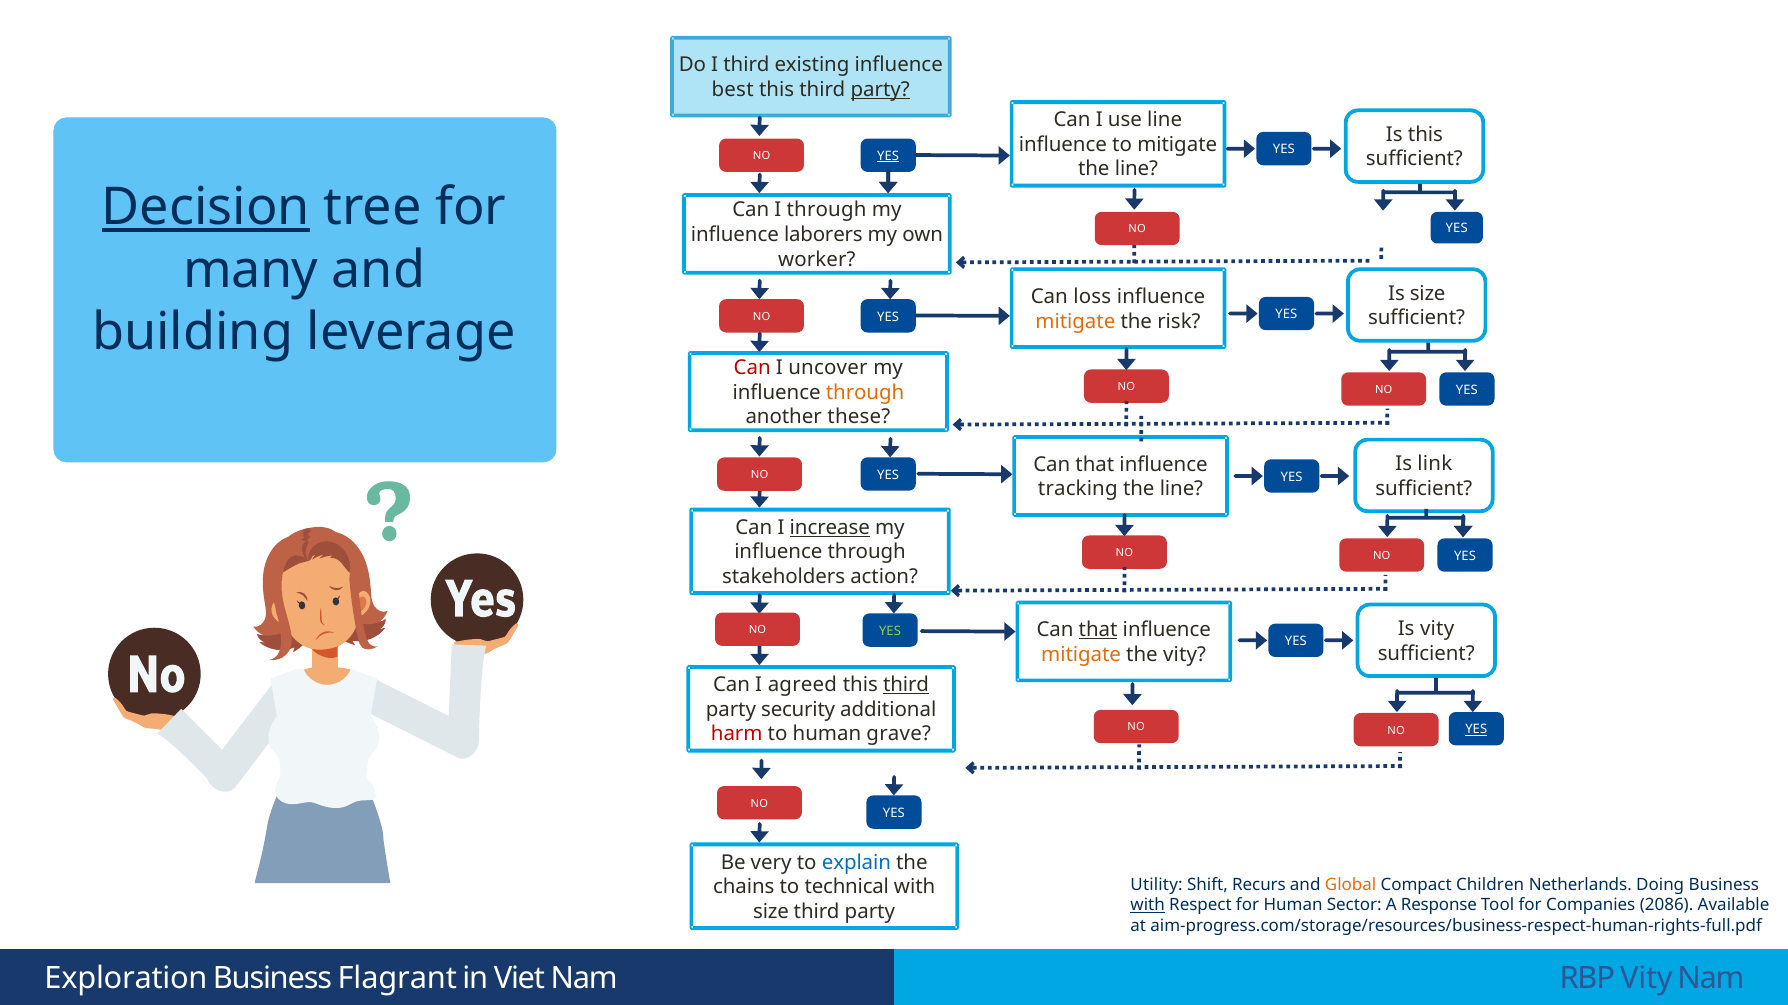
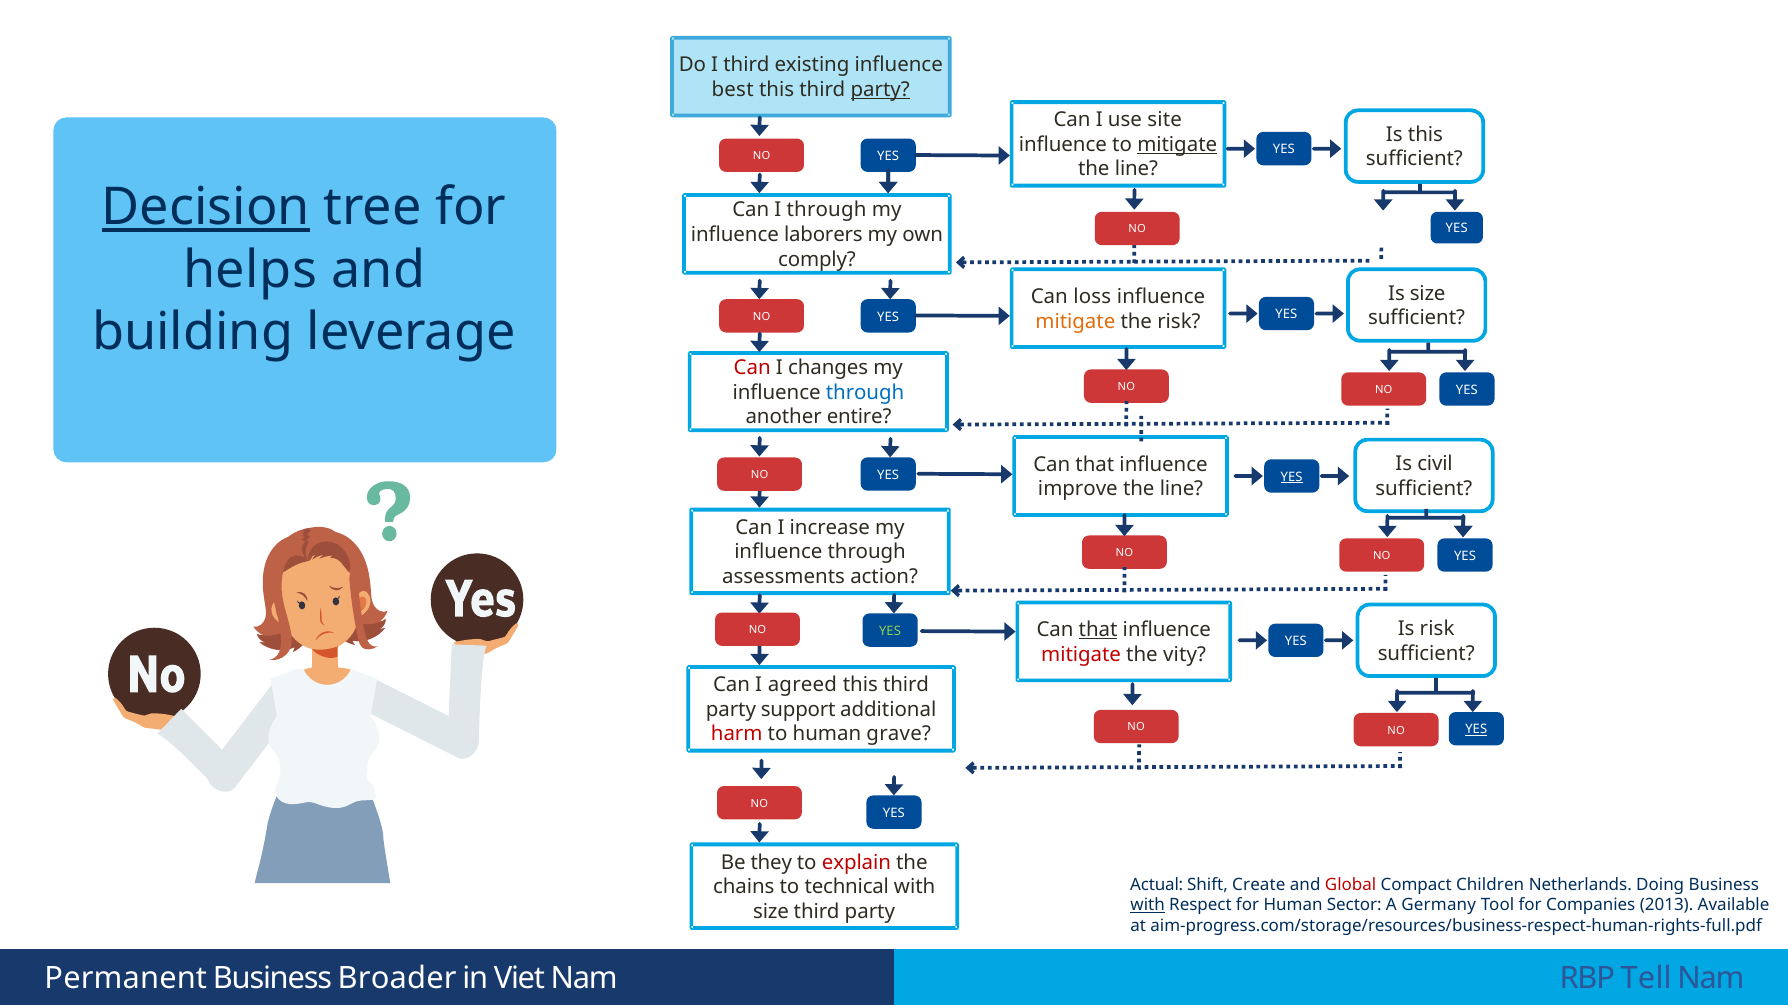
use line: line -> site (1165, 120)
mitigate underline: none -> present (1177, 145)
YES underline: present -> none (888, 156)
worker: worker -> comply (817, 259)
many: many -> helps (250, 270)
uncover: uncover -> changes (828, 368)
through colour: orange -> blue (865, 393)
these: these -> entire (859, 417)
link: link -> civil (1435, 464)
YES underline: none -> present (1292, 477)
tracking: tracking -> improve (1078, 489)
increase underline: present -> none (830, 528)
stakeholders: stakeholders -> assessments (784, 577)
Is vity: vity -> risk (1437, 629)
mitigate colour: orange -> red (1081, 655)
third underline: present -> none (906, 686)
security: security -> support (798, 710)
very: very -> they (771, 863)
explain colour: blue -> red (856, 863)
Utility: Utility -> Actual (1157, 885)
Recurs: Recurs -> Create (1259, 885)
Global colour: orange -> red (1351, 885)
Response: Response -> Germany (1439, 906)
2086: 2086 -> 2013 (1667, 906)
RBP Vity: Vity -> Tell (1646, 979)
Exploration: Exploration -> Permanent (126, 980)
Flagrant: Flagrant -> Broader (397, 980)
